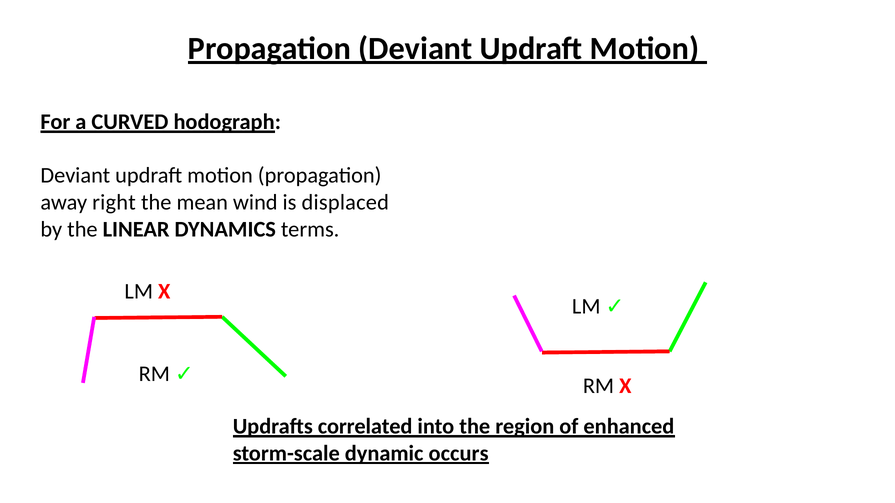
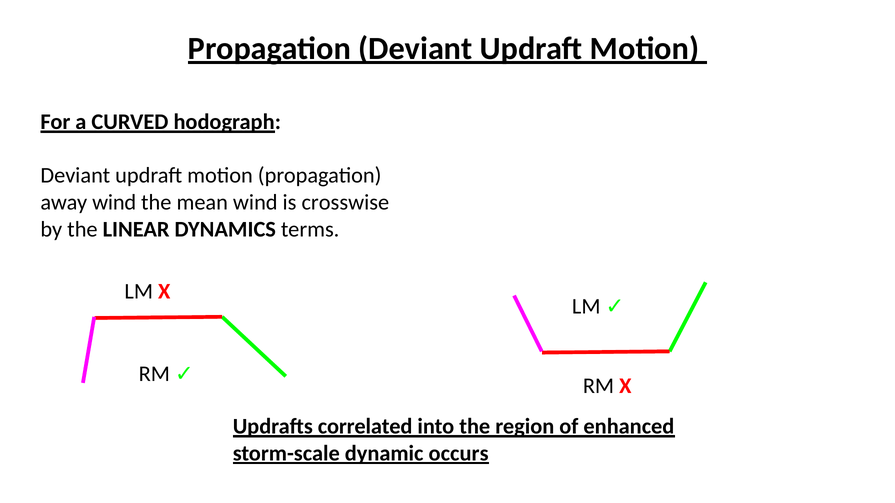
away right: right -> wind (114, 203)
displaced: displaced -> crosswise (345, 203)
